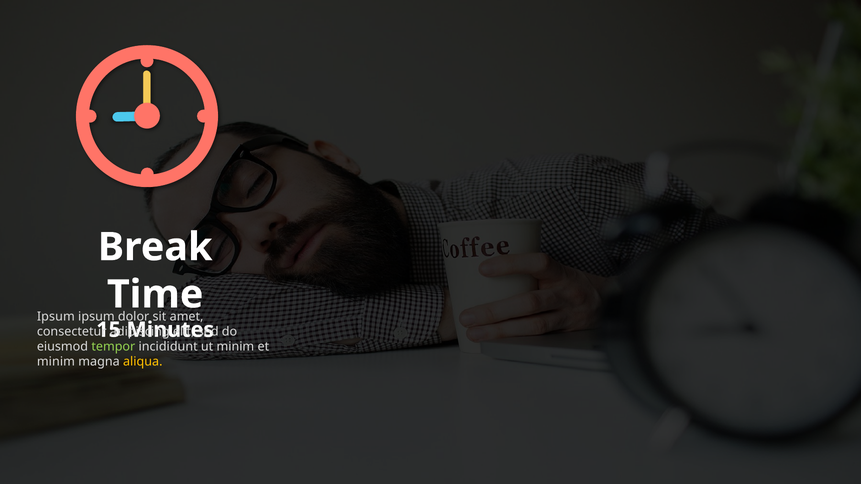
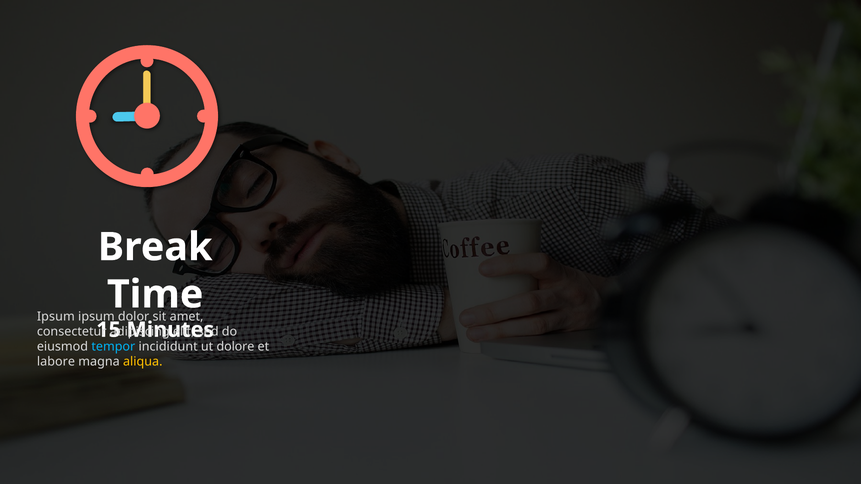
tempor colour: light green -> light blue (113, 347)
minim: minim -> dolore (235, 347)
minim: minim -> labore (56, 362)
